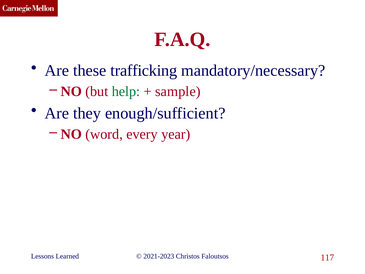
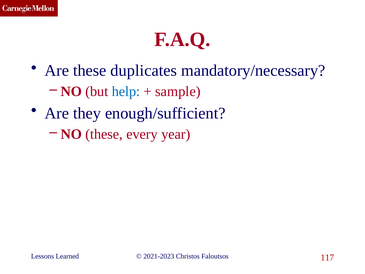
trafficking: trafficking -> duplicates (144, 70)
help colour: green -> blue (126, 91)
NO word: word -> these (104, 134)
